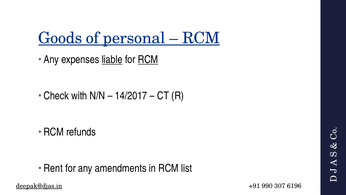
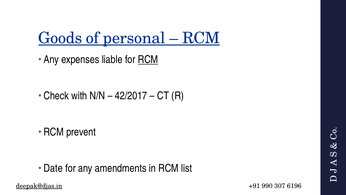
liable underline: present -> none (112, 59)
14/2017: 14/2017 -> 42/2017 (131, 96)
refunds: refunds -> prevent (81, 132)
Rent: Rent -> Date (53, 168)
